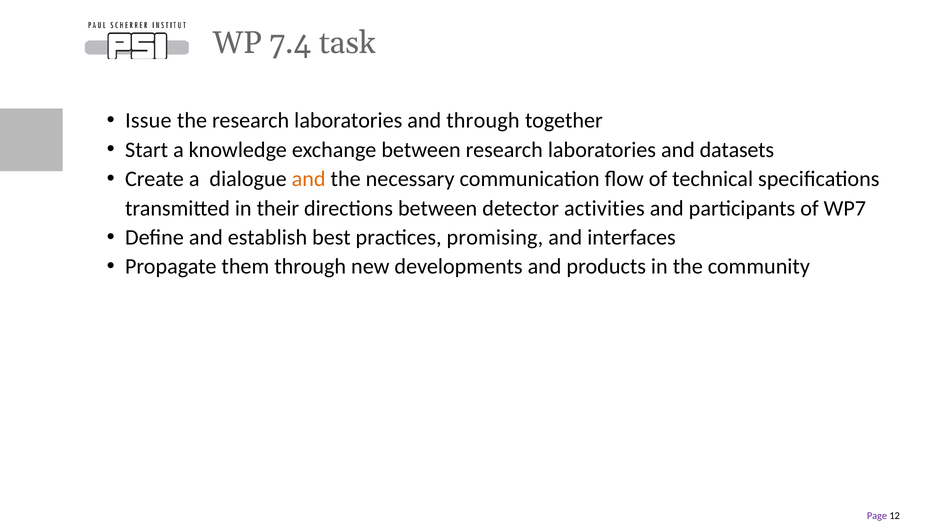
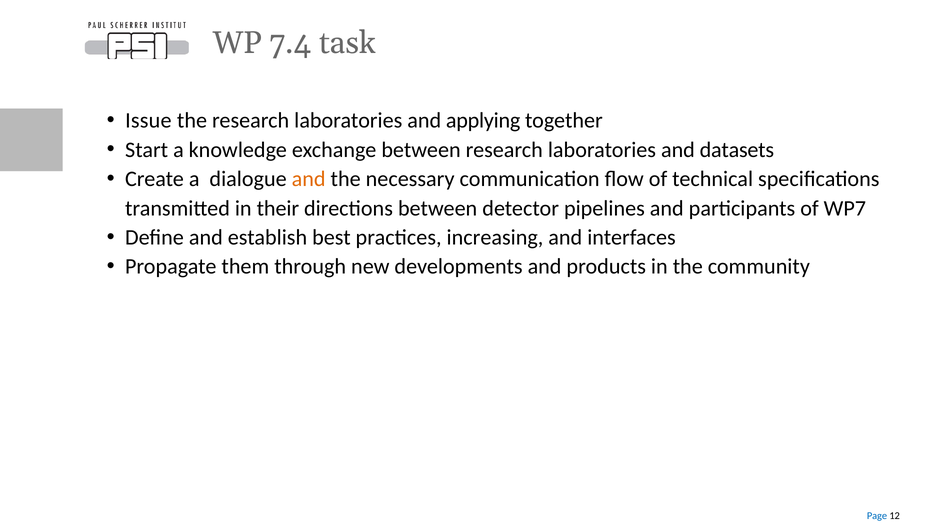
and through: through -> applying (483, 121)
activities: activities -> pipelines (604, 208)
promising: promising -> increasing (495, 237)
Page colour: purple -> blue (877, 516)
